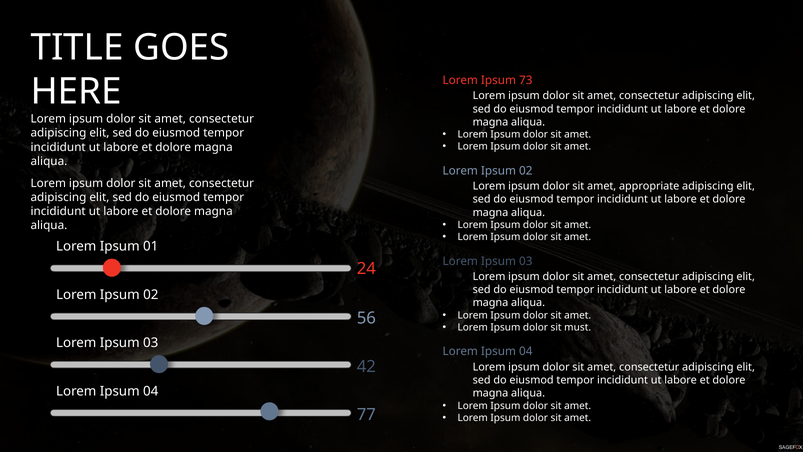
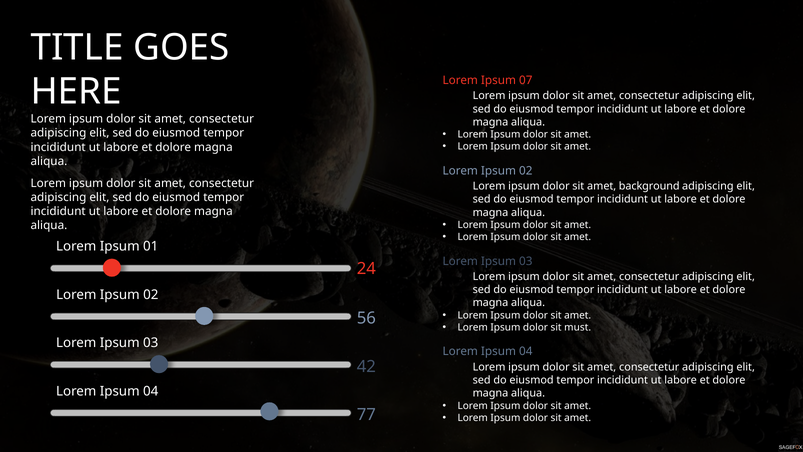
73: 73 -> 07 (526, 80)
appropriate: appropriate -> background (649, 186)
